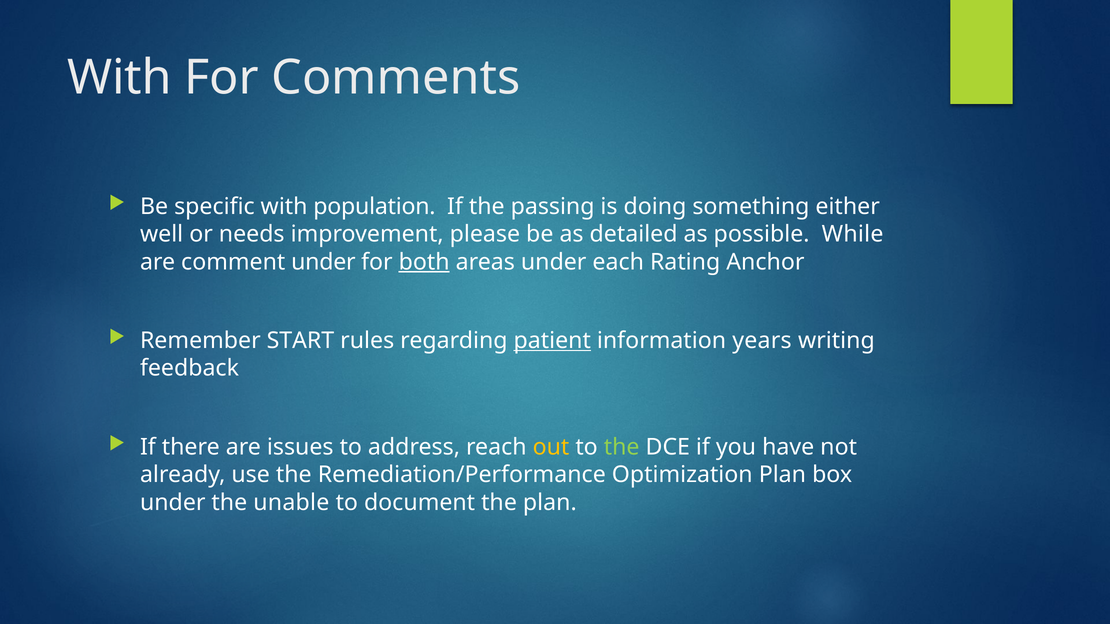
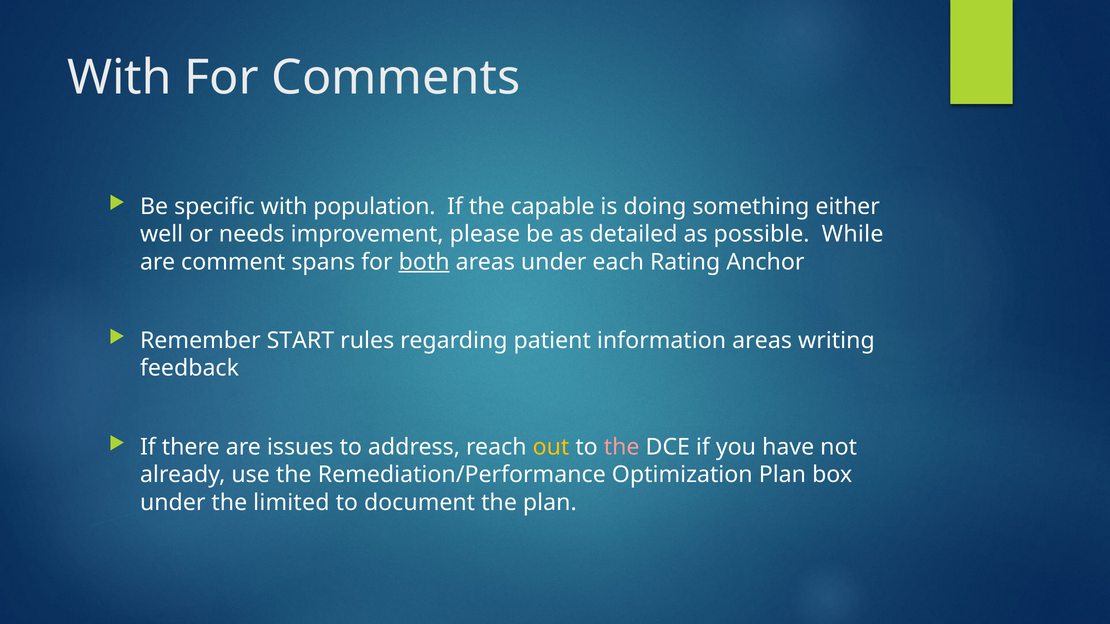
passing: passing -> capable (553, 207)
comment under: under -> spans (323, 262)
patient underline: present -> none (552, 341)
information years: years -> areas (762, 341)
the colour: light green -> pink (622, 447)
unable: unable -> limited (291, 503)
